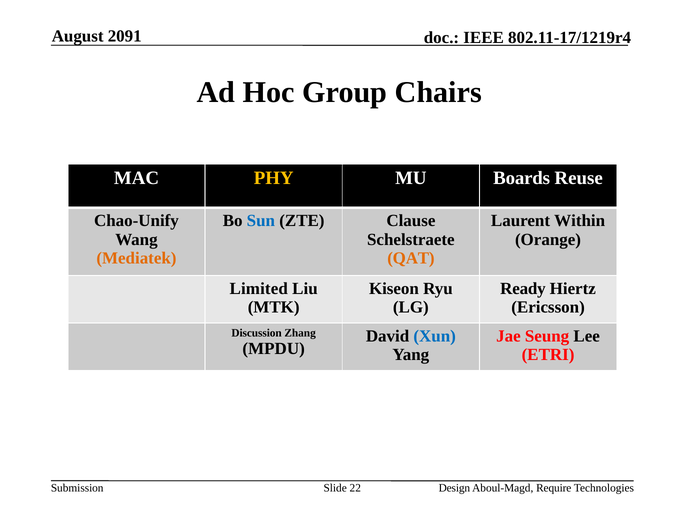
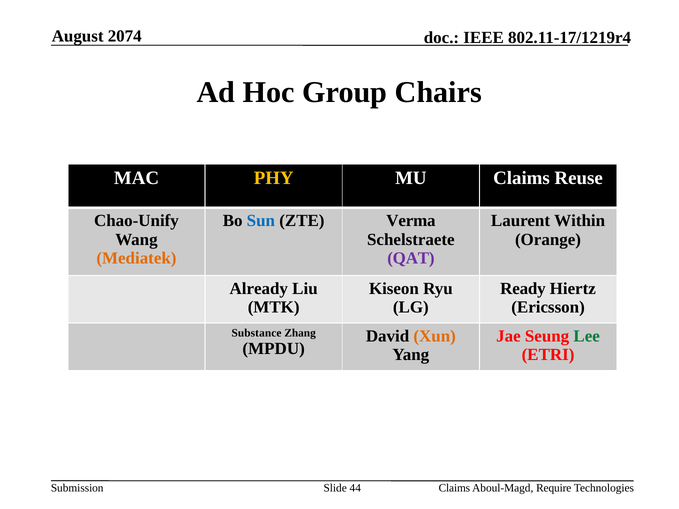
2091: 2091 -> 2074 (125, 36)
MU Boards: Boards -> Claims (522, 178)
Clause: Clause -> Verma (411, 221)
QAT colour: orange -> purple (411, 258)
Limited: Limited -> Already (259, 289)
Discussion: Discussion -> Substance (256, 333)
Xun colour: blue -> orange (435, 336)
Lee colour: black -> green (587, 336)
22: 22 -> 44 (355, 488)
Design: Design -> Claims (454, 488)
